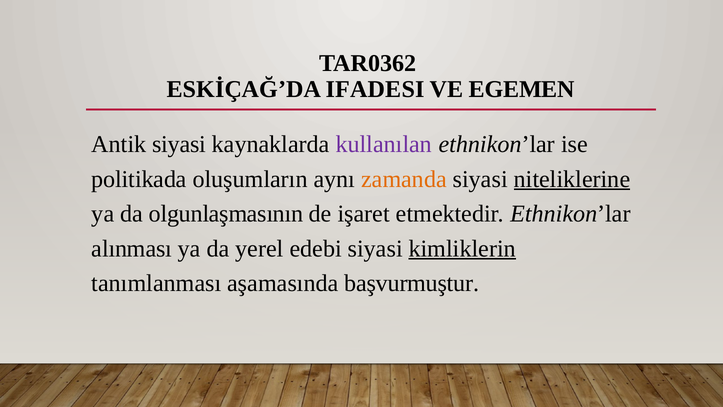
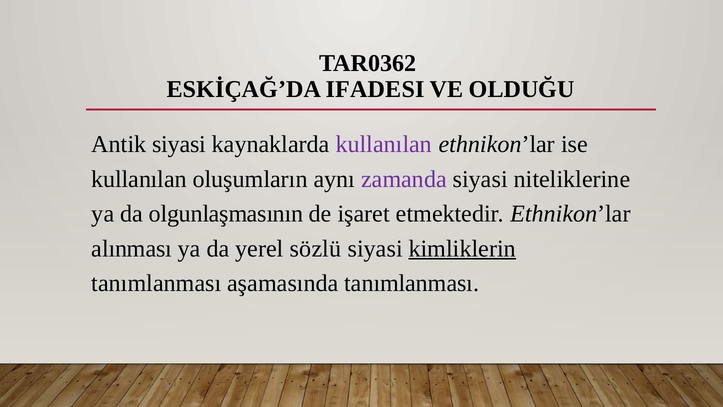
EGEMEN: EGEMEN -> OLDUĞU (522, 89)
politikada: politikada -> kullanılan (139, 179)
zamanda colour: orange -> purple (404, 179)
niteliklerine underline: present -> none (572, 179)
edebi: edebi -> sözlü (316, 248)
aşamasında başvurmuştur: başvurmuştur -> tanımlanması (412, 283)
